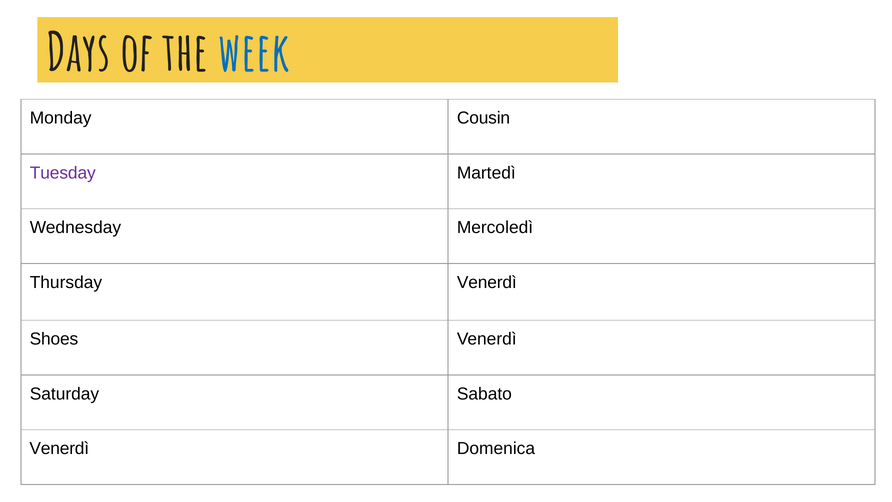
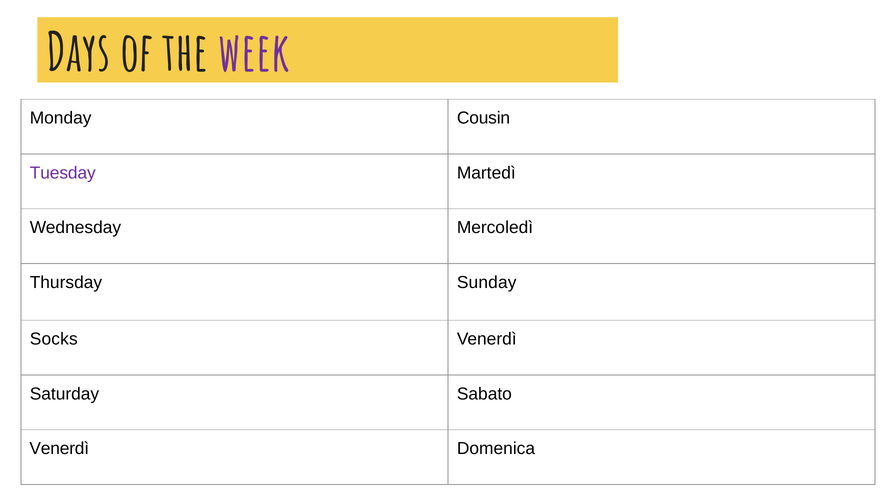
week colour: blue -> purple (254, 54)
Thursday Venerdì: Venerdì -> Sunday (487, 282)
Shoes: Shoes -> Socks (54, 339)
